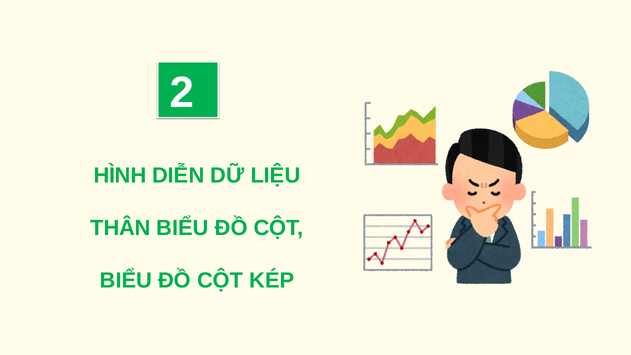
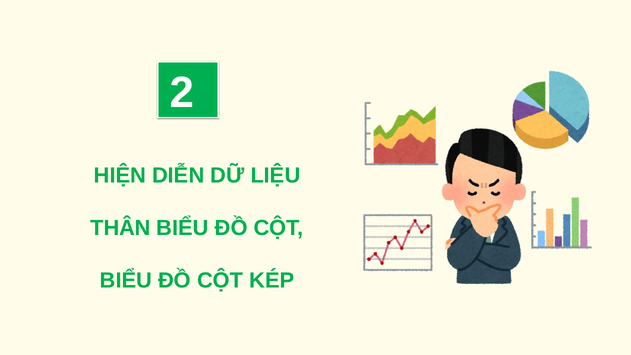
HÌNH: HÌNH -> HIỆN (120, 175)
